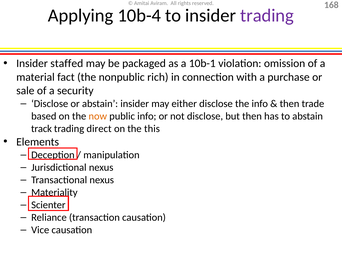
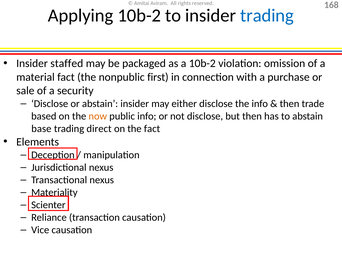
Applying 10b-4: 10b-4 -> 10b-2 (139, 16)
trading colour: purple -> blue (267, 16)
a 10b-1: 10b-1 -> 10b-2 (202, 64)
rich: rich -> first (158, 77)
track: track -> base (41, 129)
the this: this -> fact (152, 129)
